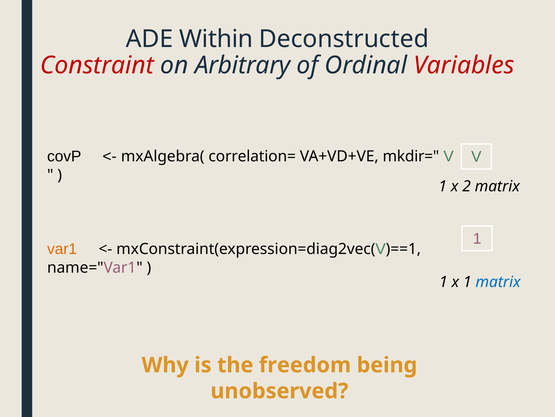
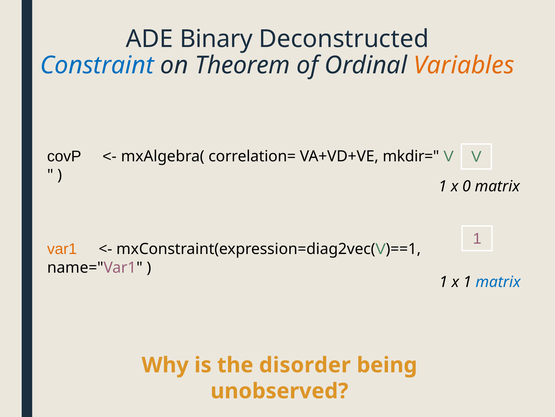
Within: Within -> Binary (216, 39)
Constraint colour: red -> blue (97, 65)
Arbitrary: Arbitrary -> Theorem (243, 65)
Variables colour: red -> orange (464, 65)
2: 2 -> 0 (467, 186)
freedom: freedom -> disorder (305, 365)
